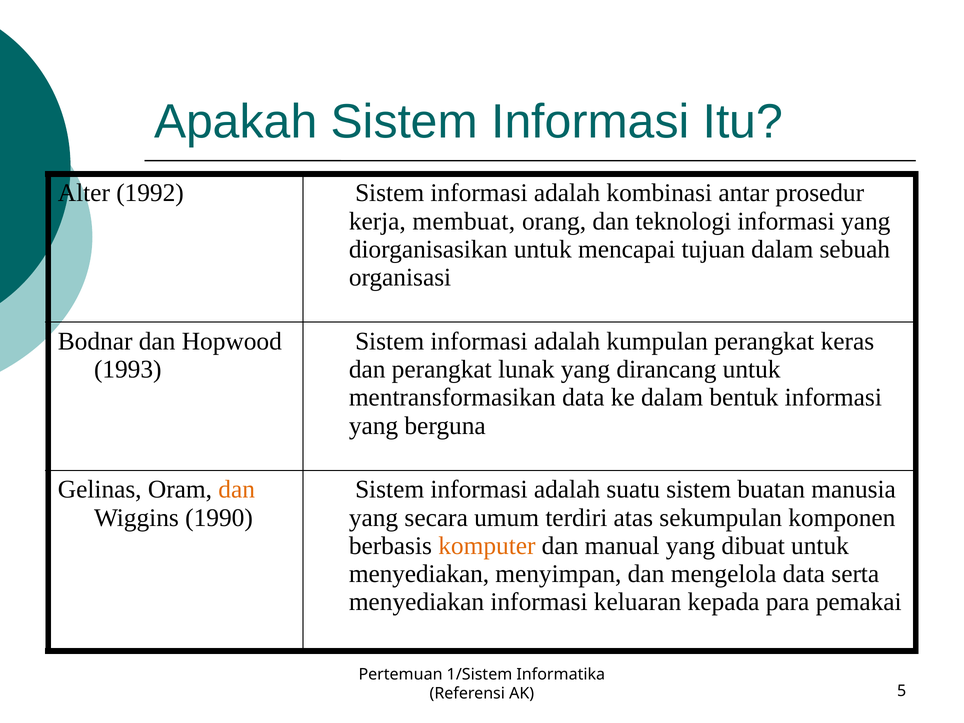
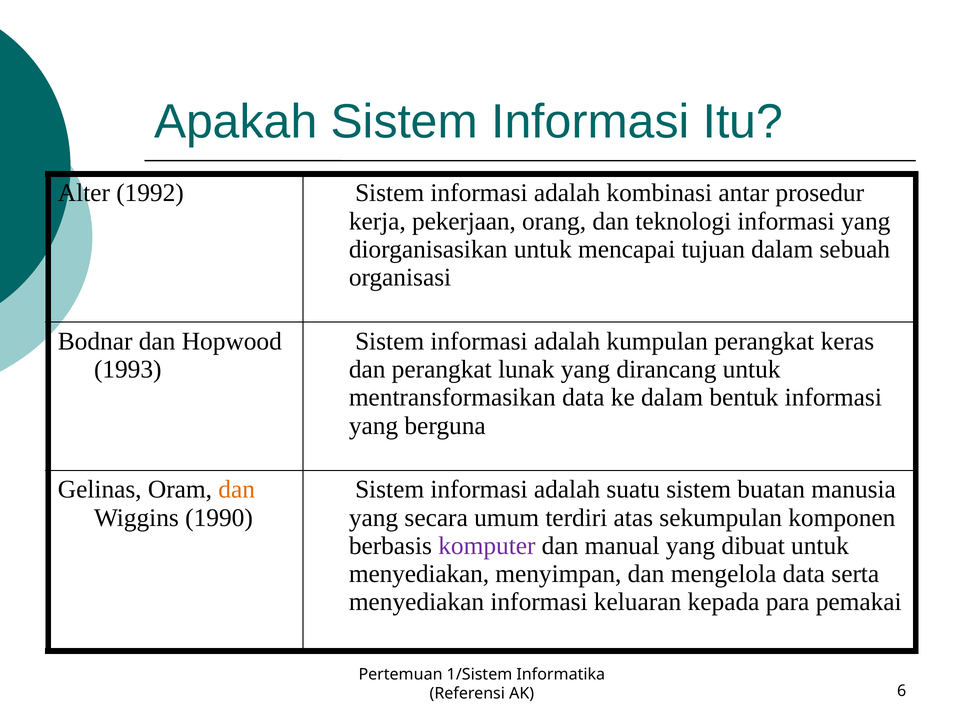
membuat: membuat -> pekerjaan (464, 221)
komputer colour: orange -> purple (487, 546)
5: 5 -> 6 (902, 691)
